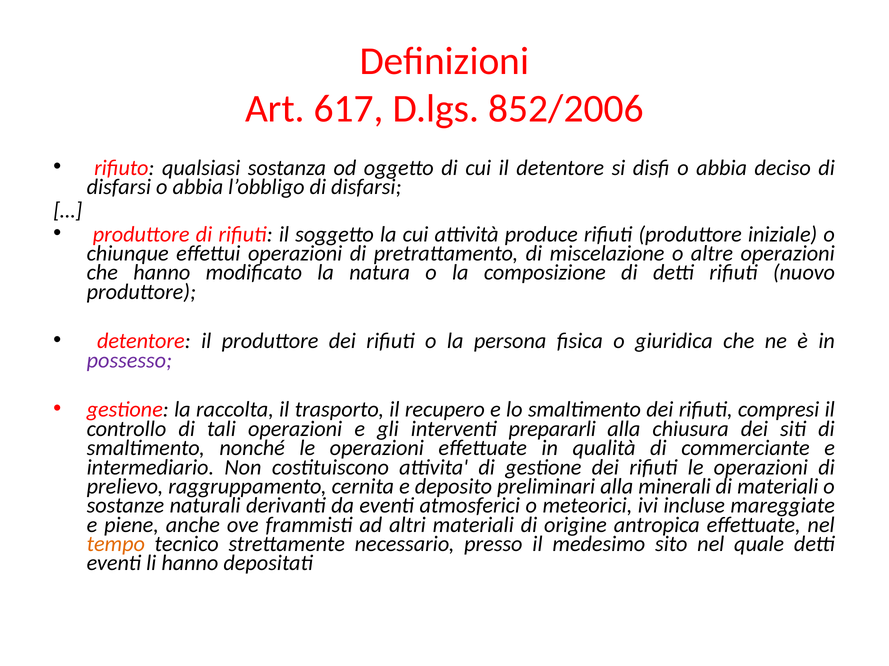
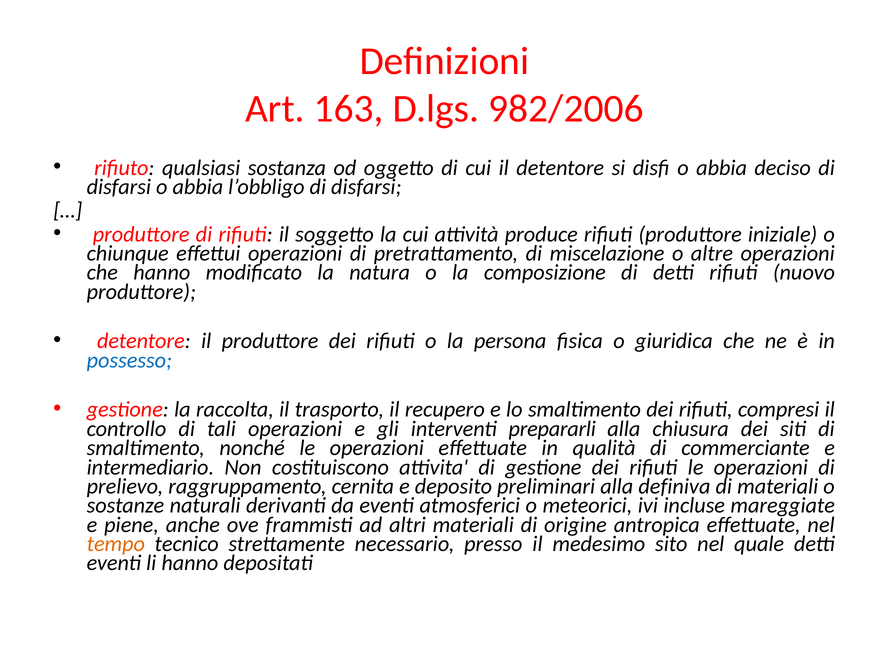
617: 617 -> 163 (349, 109)
852/2006: 852/2006 -> 982/2006 (566, 109)
possesso colour: purple -> blue (129, 361)
minerali: minerali -> definiva (674, 487)
